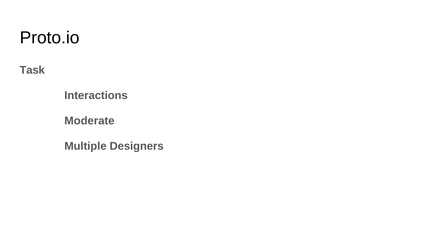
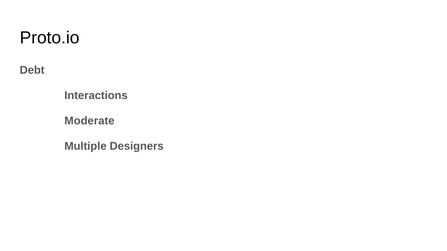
Task: Task -> Debt (32, 70)
